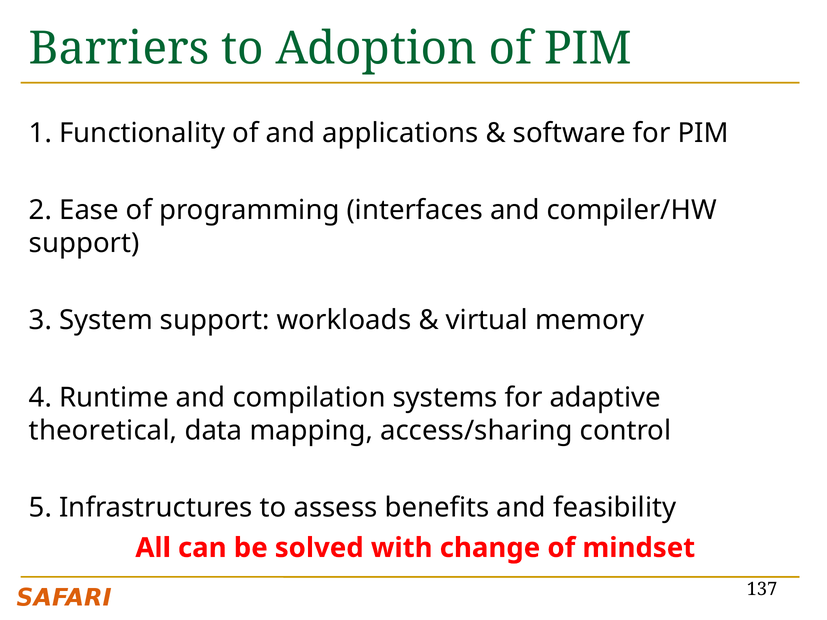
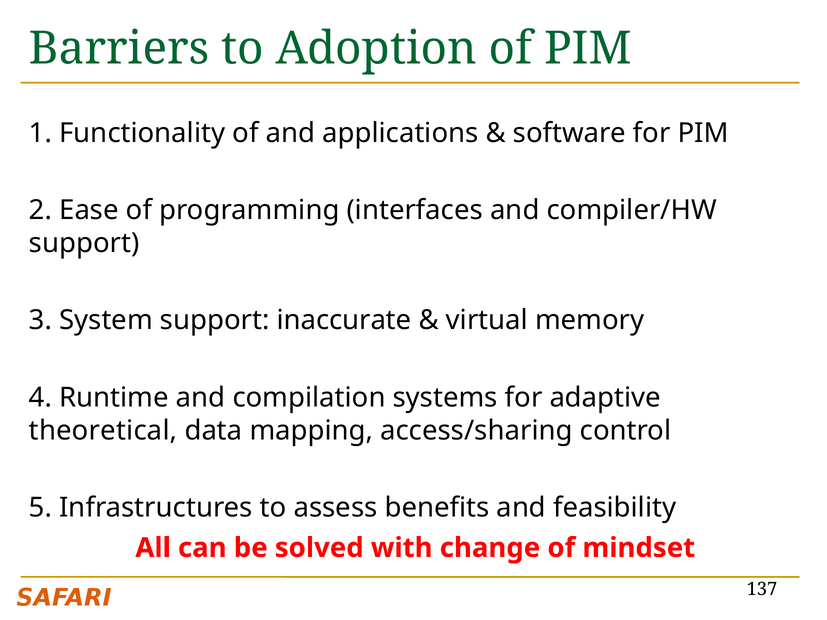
workloads: workloads -> inaccurate (344, 320)
